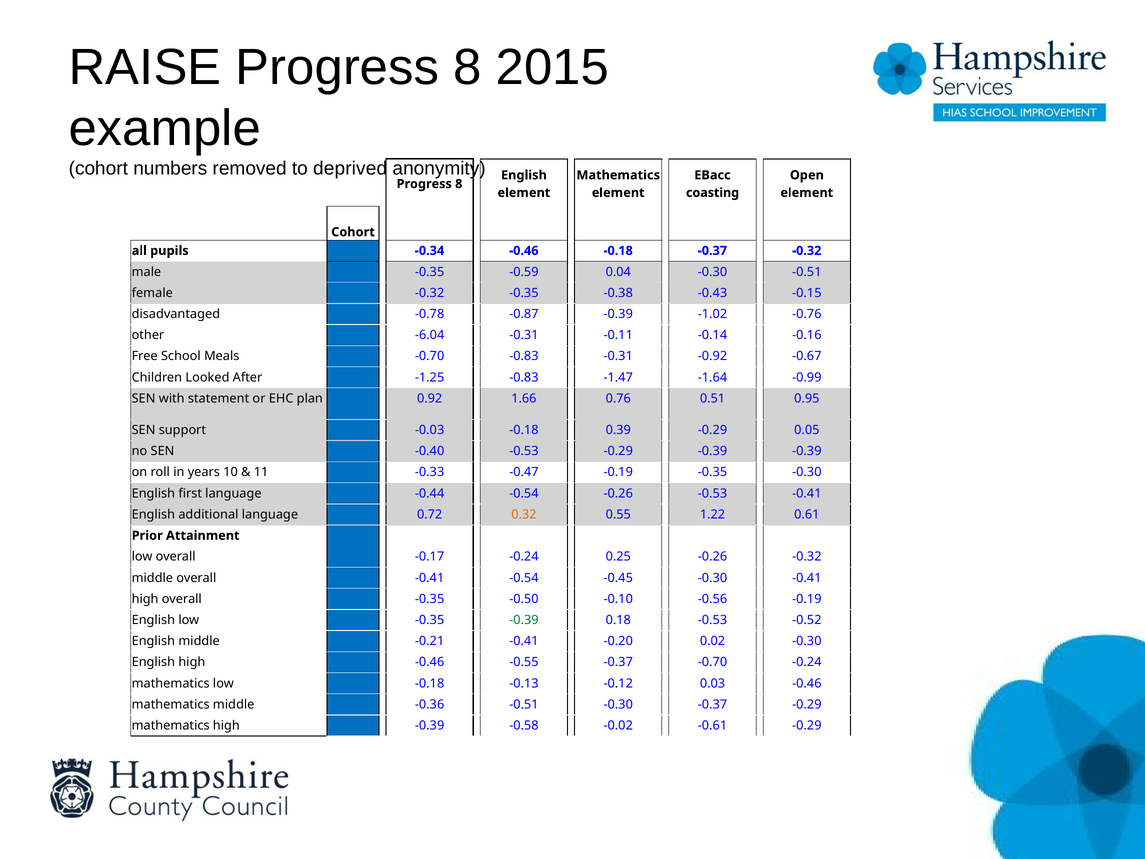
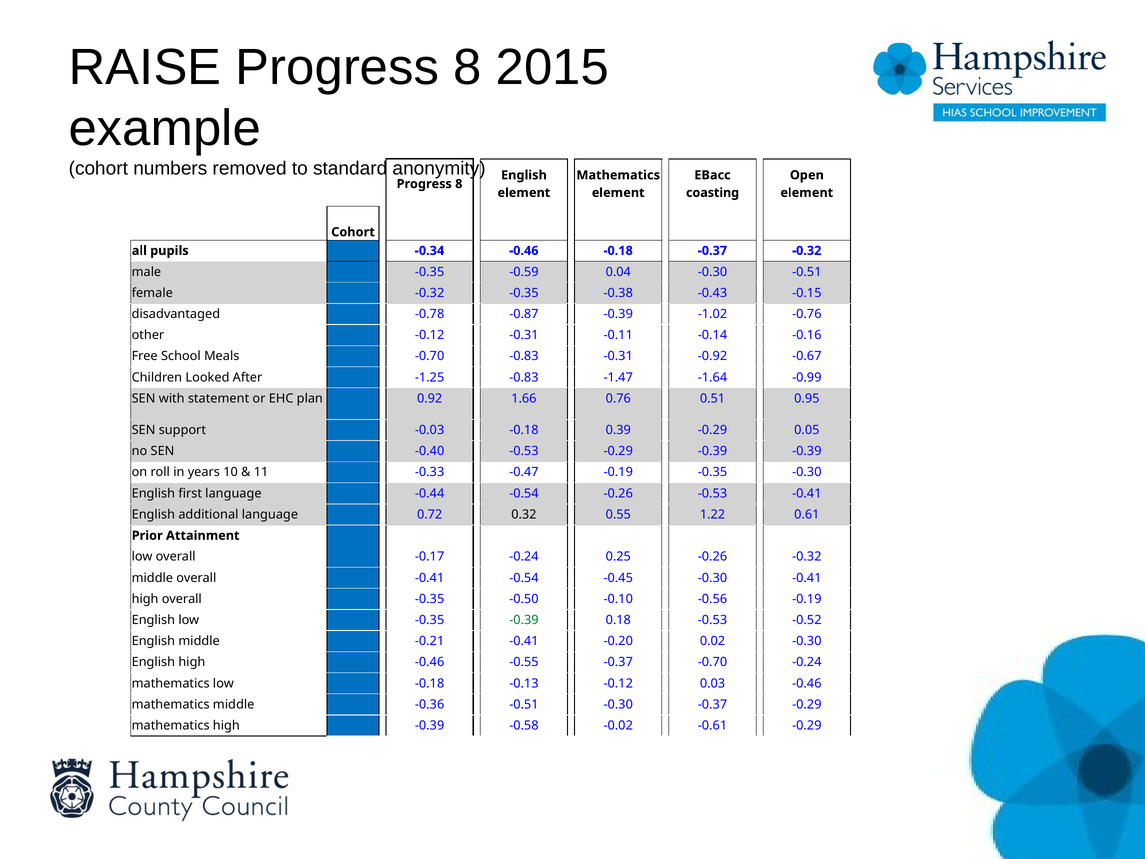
deprived: deprived -> standard (350, 168)
other -6.04: -6.04 -> -0.12 (430, 335)
0.32 colour: orange -> black (524, 514)
